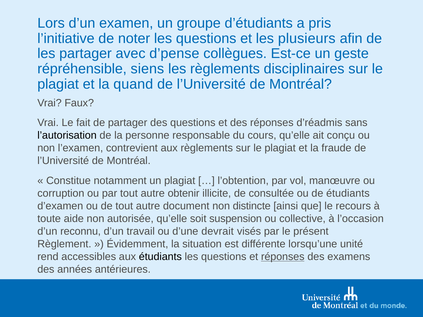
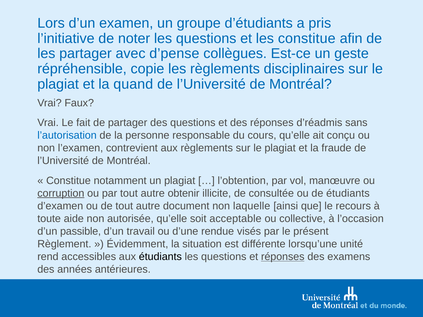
les plusieurs: plusieurs -> constitue (307, 38)
siens: siens -> copie (147, 69)
l’autorisation colour: black -> blue (67, 136)
corruption underline: none -> present (61, 193)
distincte: distincte -> laquelle (252, 206)
suspension: suspension -> acceptable (235, 219)
reconnu: reconnu -> passible (81, 231)
devrait: devrait -> rendue (218, 231)
